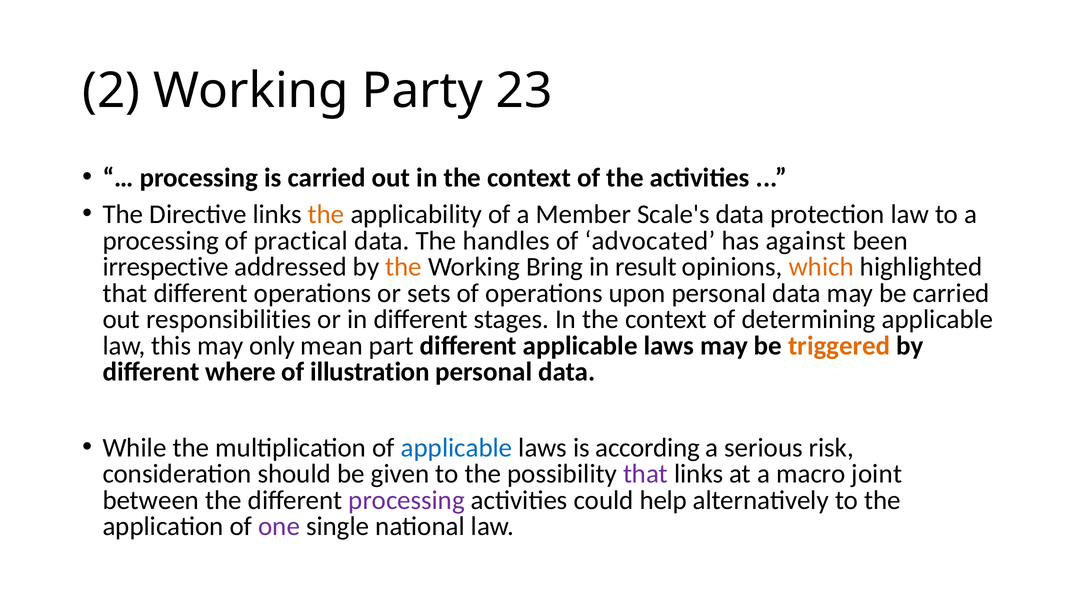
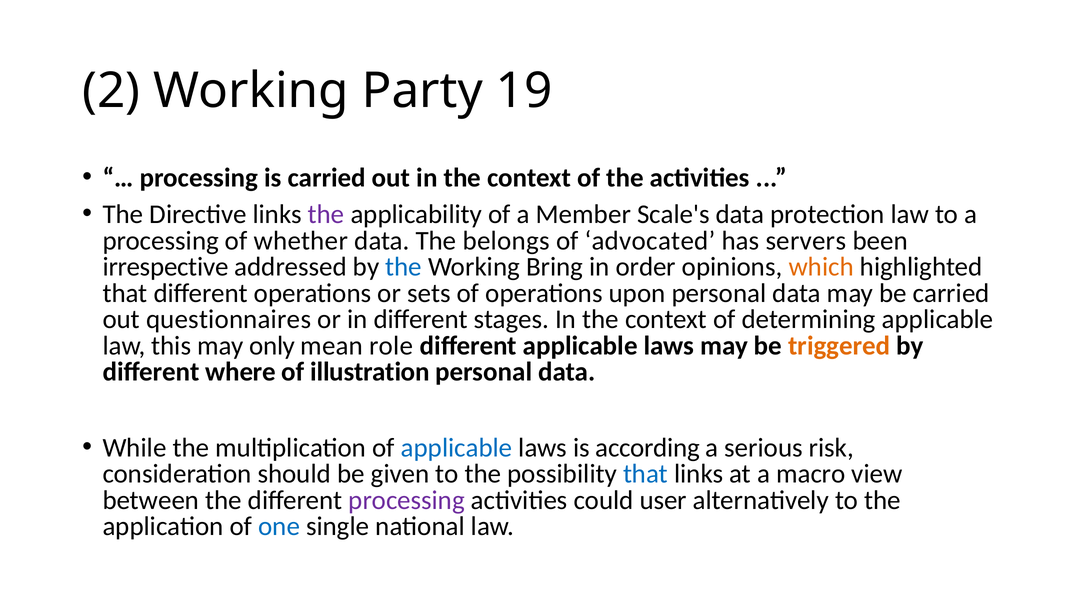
23: 23 -> 19 (524, 91)
the colour: orange -> purple (326, 214)
practical: practical -> whether (301, 240)
handles: handles -> belongs (506, 240)
against: against -> servers (806, 240)
the colour: orange -> blue (404, 267)
result: result -> order (646, 267)
responsibilities: responsibilities -> questionnaires (229, 319)
part: part -> role (391, 345)
that colour: purple -> blue (645, 474)
joint: joint -> view (877, 474)
help: help -> user (663, 500)
one colour: purple -> blue (279, 526)
